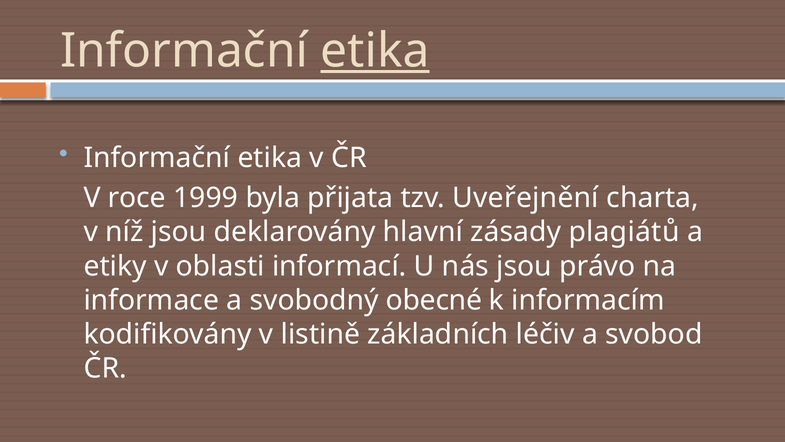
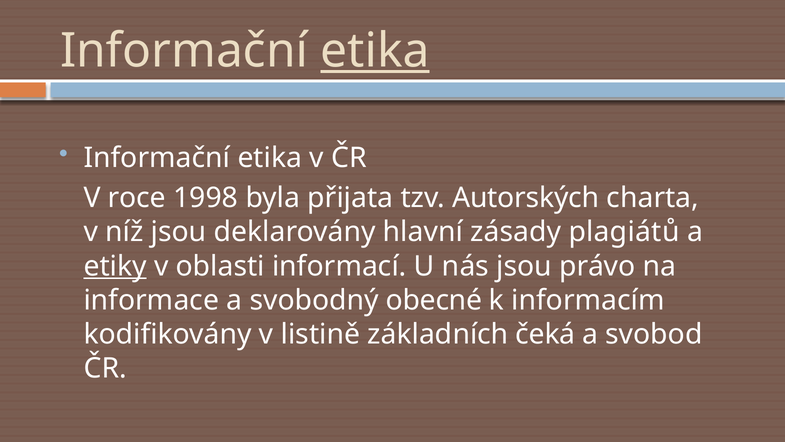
1999: 1999 -> 1998 (206, 198)
Uveřejnění: Uveřejnění -> Autorských (526, 198)
etiky underline: none -> present (115, 266)
léčiv: léčiv -> čeká (545, 334)
